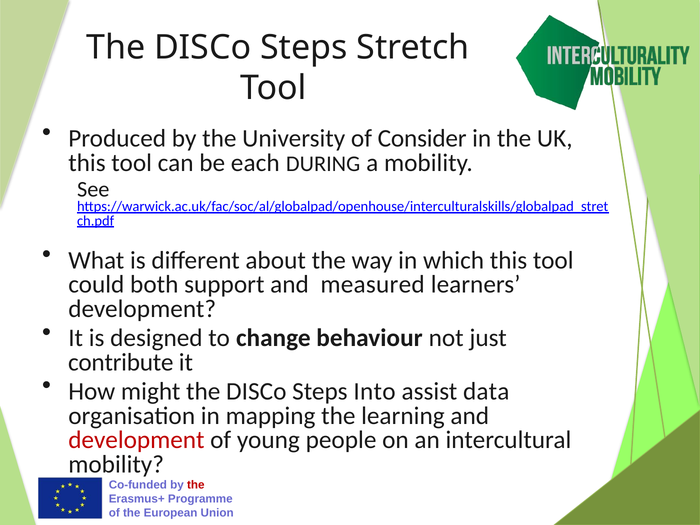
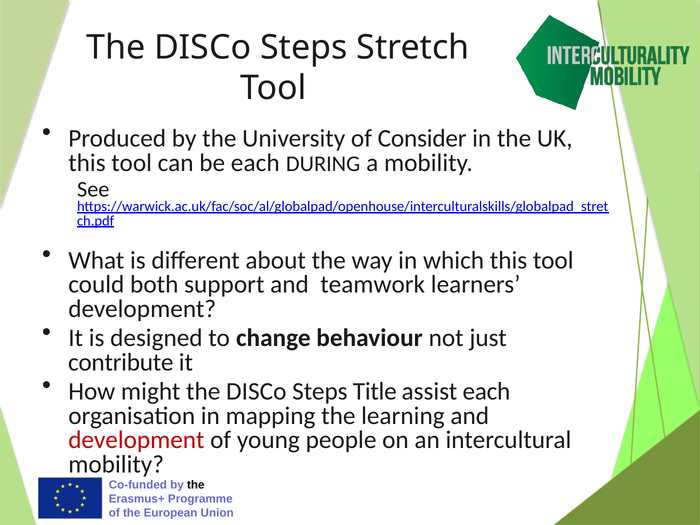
measured: measured -> teamwork (373, 285)
Into: Into -> Title (375, 392)
assist data: data -> each (486, 392)
the colour: red -> black (196, 485)
